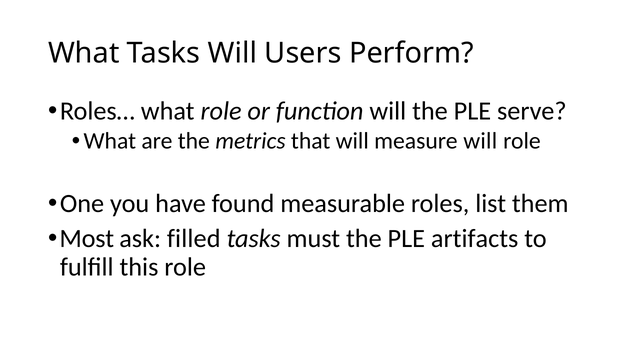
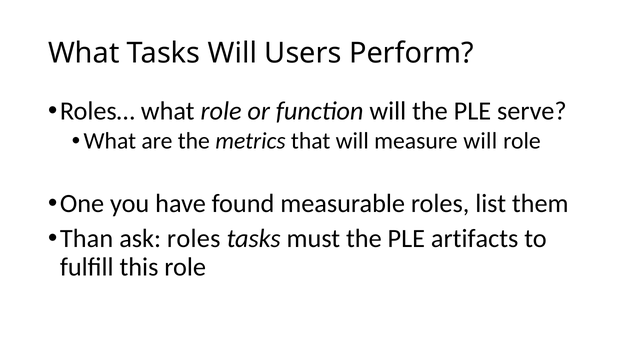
Most: Most -> Than (87, 238)
ask filled: filled -> roles (194, 238)
